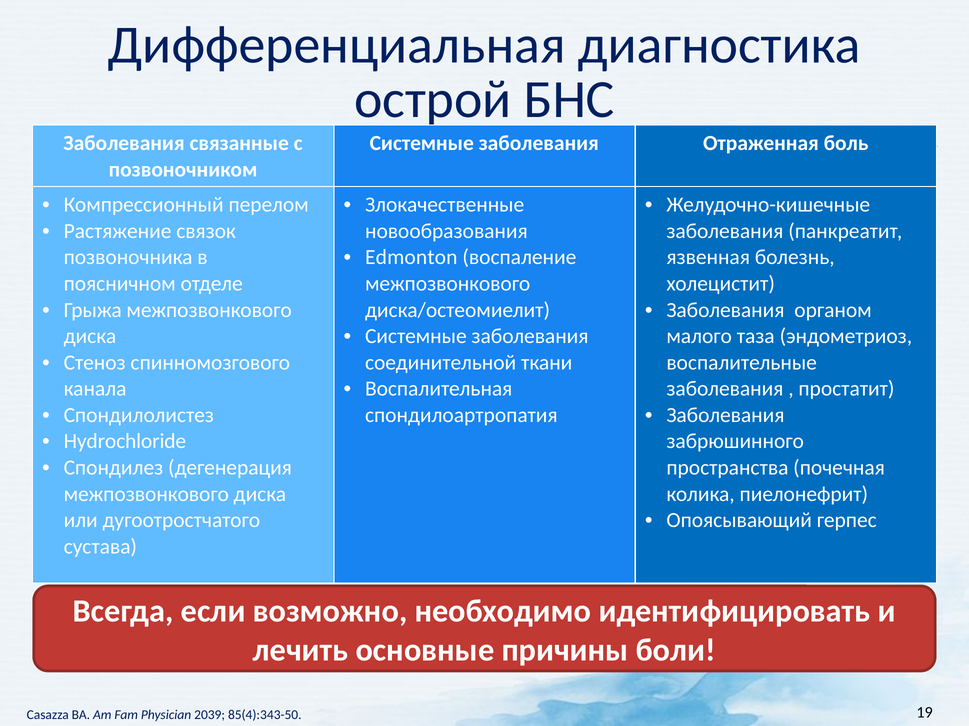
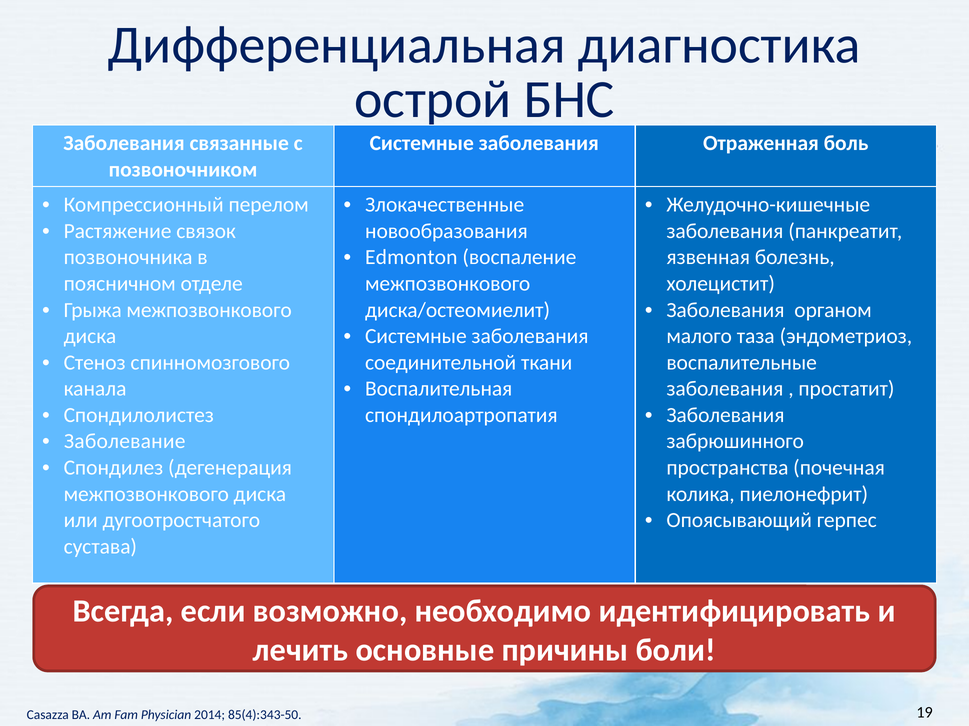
Hydrochloride: Hydrochloride -> Заболевание (125, 442)
2039: 2039 -> 2014 (210, 716)
